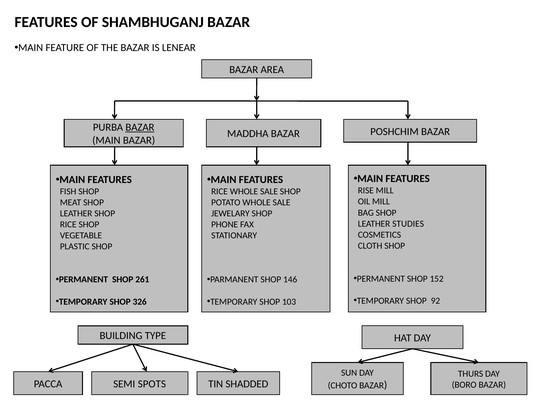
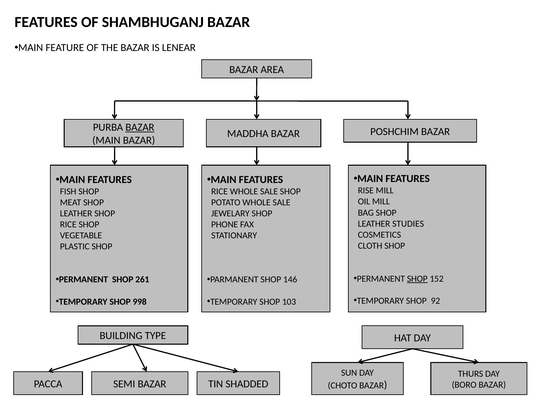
SHOP underline: none -> present (417, 278)
326: 326 -> 998 (140, 301)
SEMI SPOTS: SPOTS -> BAZAR (152, 383)
